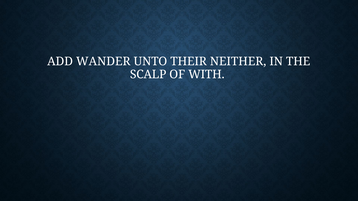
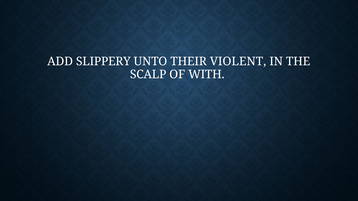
WANDER: WANDER -> SLIPPERY (103, 62)
NEITHER: NEITHER -> VIOLENT (238, 62)
